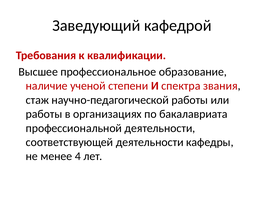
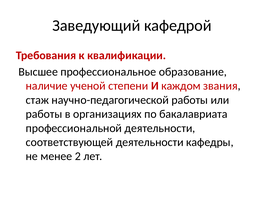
спектра: спектра -> каждом (181, 86)
4: 4 -> 2 (78, 156)
